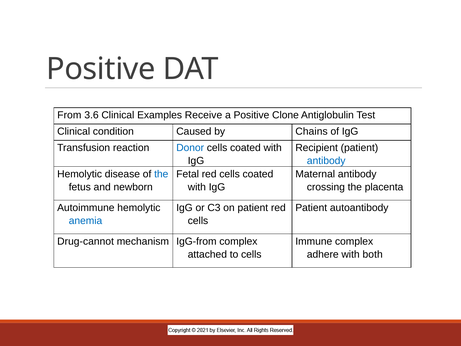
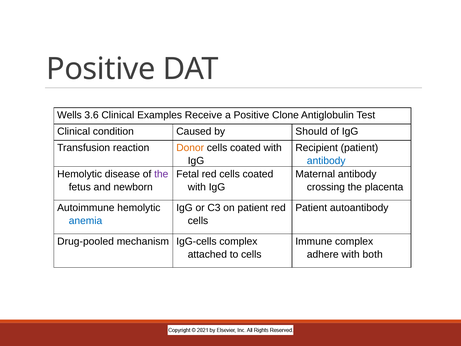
From: From -> Wells (69, 115)
Chains: Chains -> Should (312, 131)
Donor colour: blue -> orange (190, 148)
the colour: blue -> purple (161, 174)
Drug-cannot: Drug-cannot -> Drug-pooled (86, 241)
IgG-from: IgG-from -> IgG-cells (196, 241)
